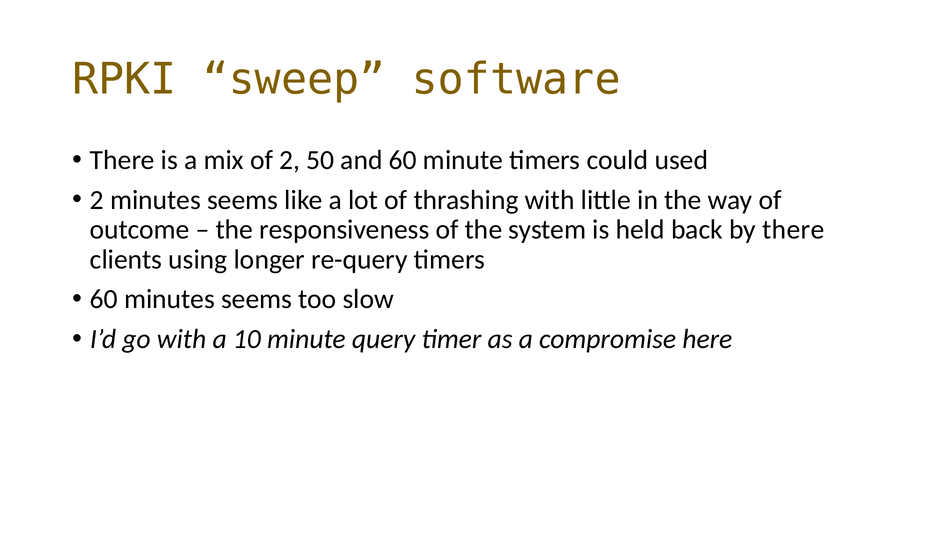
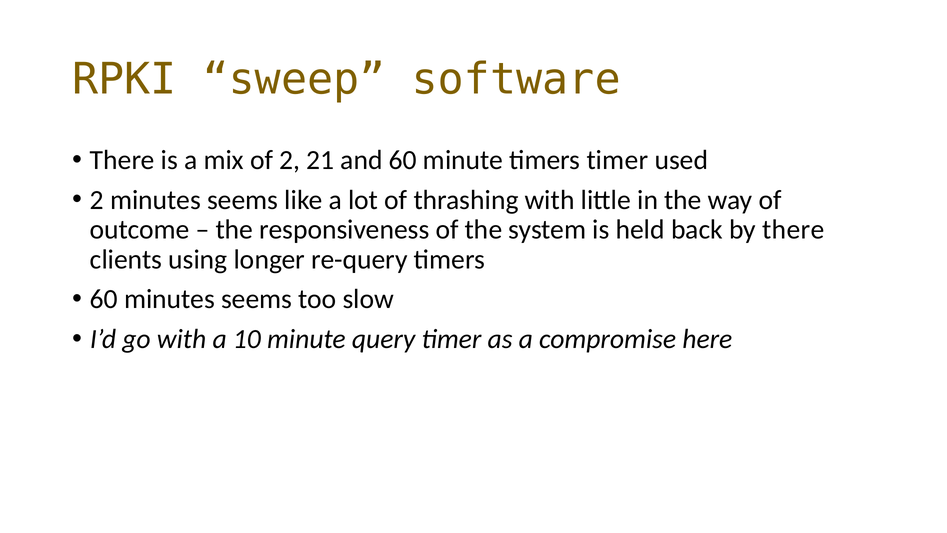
50: 50 -> 21 (320, 160)
timers could: could -> timer (617, 160)
